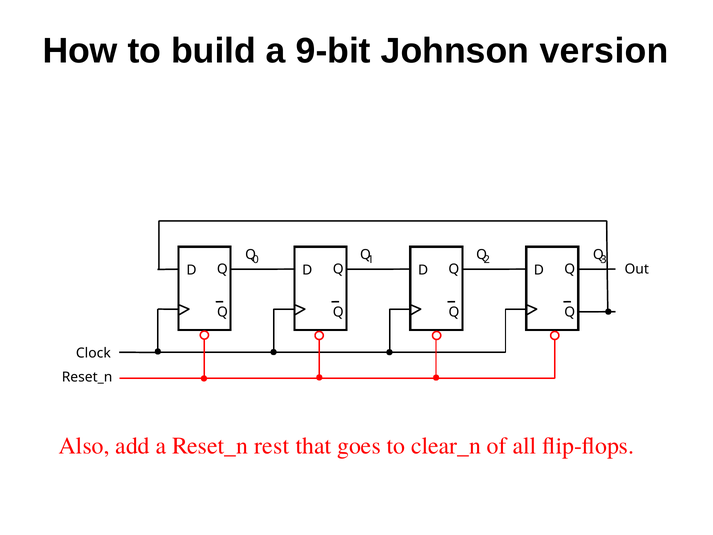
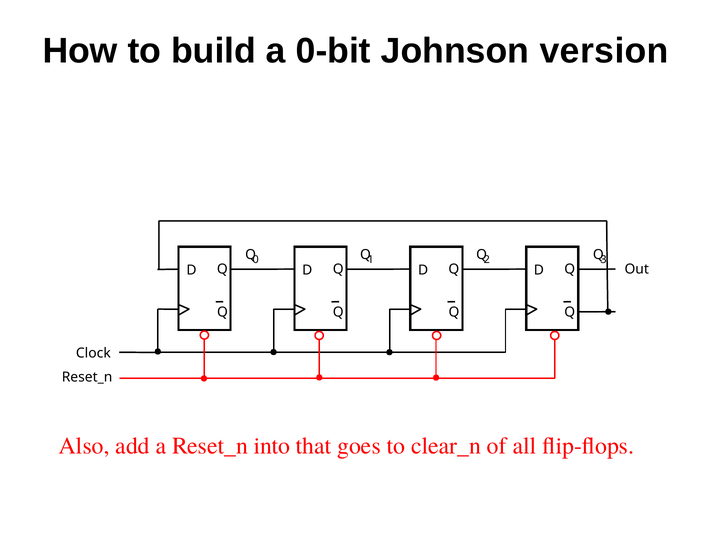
9-bit: 9-bit -> 0-bit (333, 51)
rest: rest -> into (272, 446)
